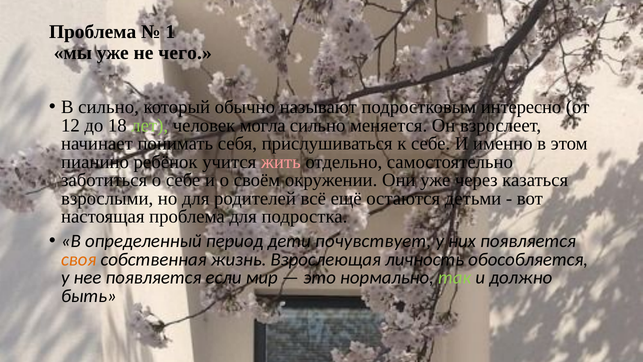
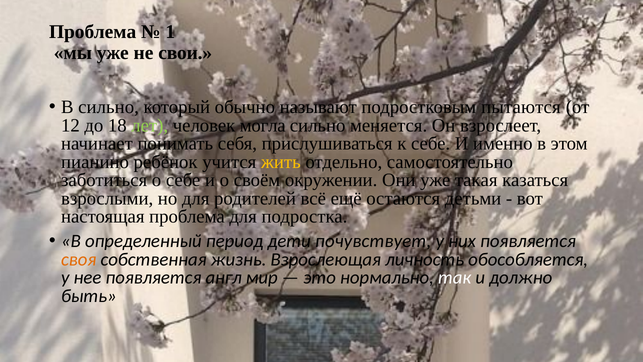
чего: чего -> свои (185, 53)
интересно: интересно -> пытаются (521, 107)
жить colour: pink -> yellow (281, 162)
через: через -> такая (476, 180)
если: если -> англ (224, 277)
так colour: light green -> white (455, 277)
